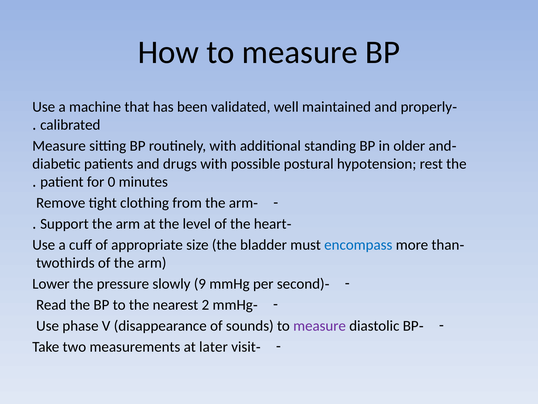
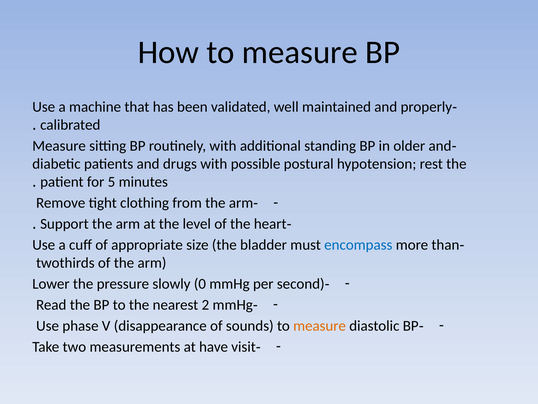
0: 0 -> 5 (111, 182)
9: 9 -> 0 (200, 283)
measure colour: purple -> orange (320, 325)
later: later -> have (214, 346)
